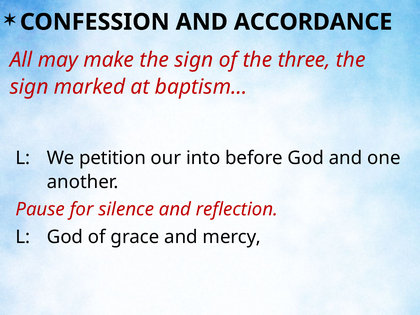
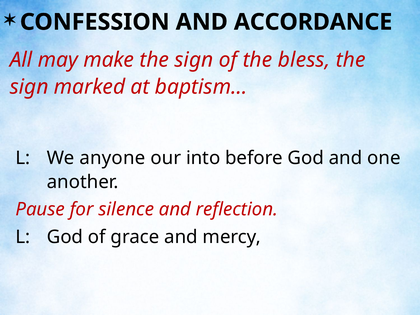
three: three -> bless (304, 60)
petition: petition -> anyone (112, 158)
